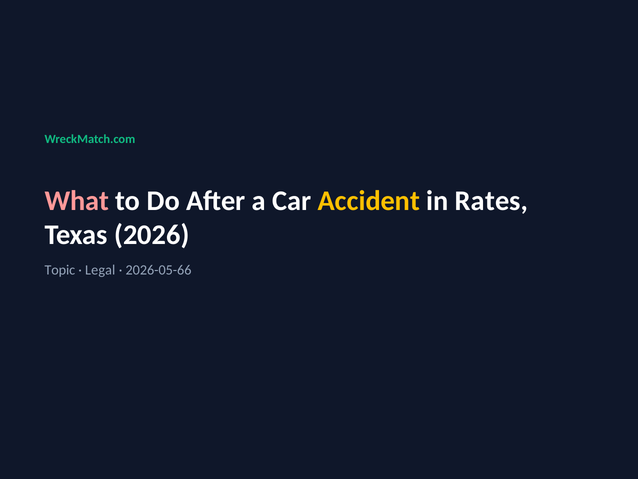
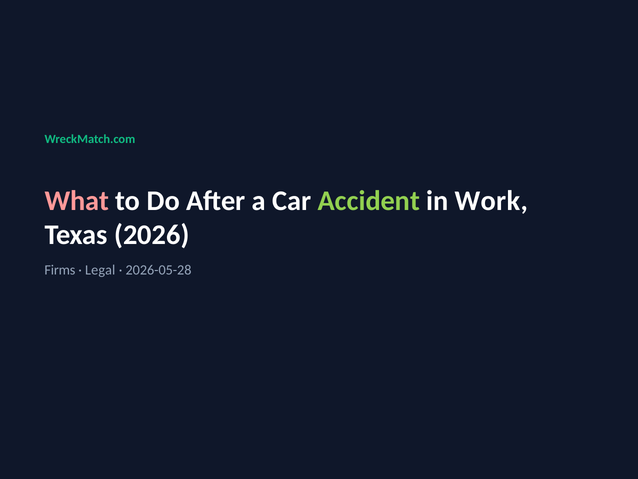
Accident colour: yellow -> light green (369, 201)
Rates: Rates -> Work (491, 201)
Topic: Topic -> Firms (60, 270)
2026-05-66: 2026-05-66 -> 2026-05-28 (159, 270)
